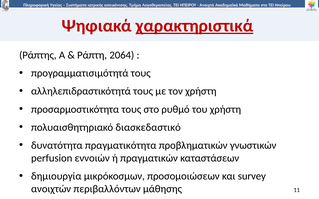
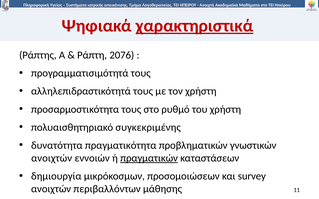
2064: 2064 -> 2076 (122, 55)
διασκεδαστικό: διασκεδαστικό -> συγκεκριμένης (148, 128)
perfusion: perfusion -> ανοιχτών (52, 158)
πραγματικών underline: none -> present (149, 158)
